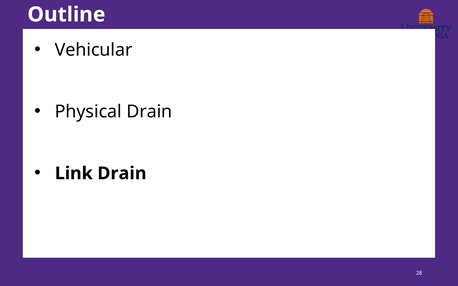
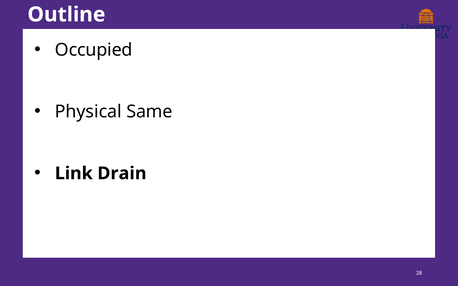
Vehicular: Vehicular -> Occupied (94, 50)
Physical Drain: Drain -> Same (149, 112)
